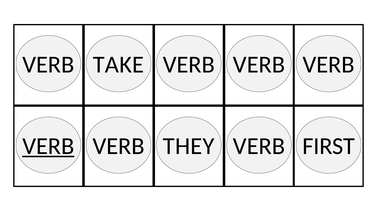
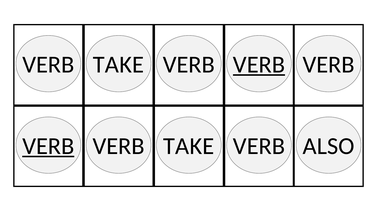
VERB underline: none -> present (259, 65)
THEY: THEY -> TAKE (189, 146)
FIRST: FIRST -> ALSO (329, 146)
